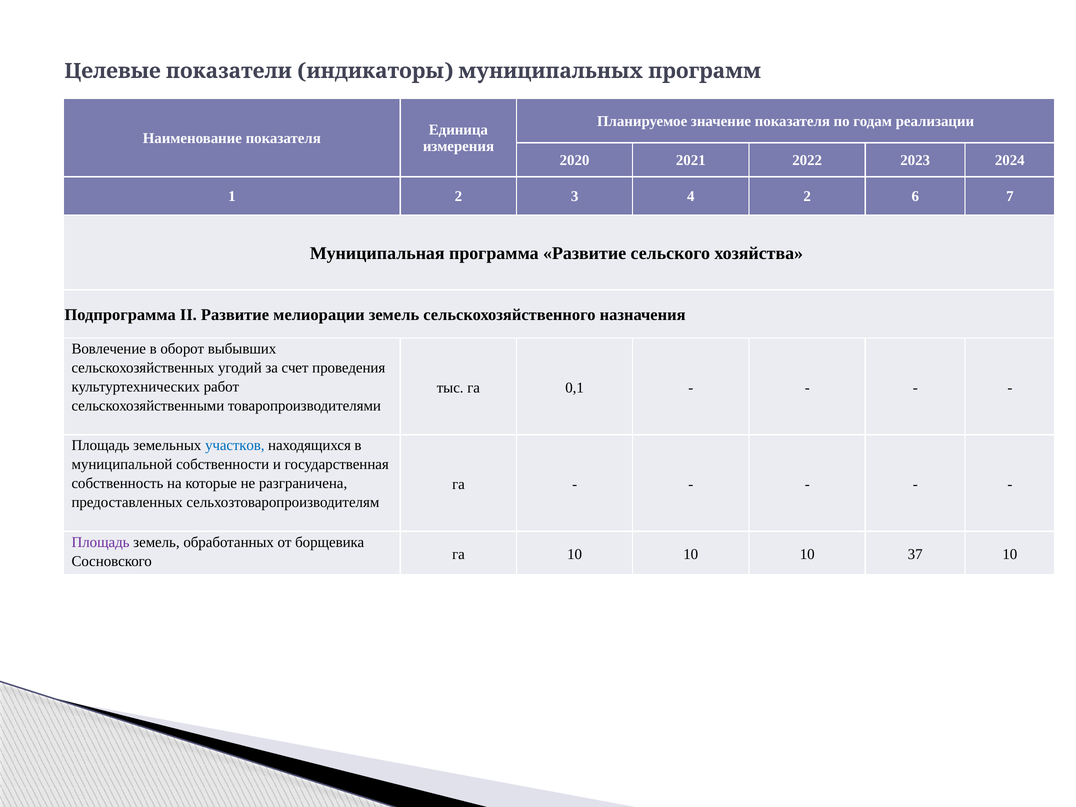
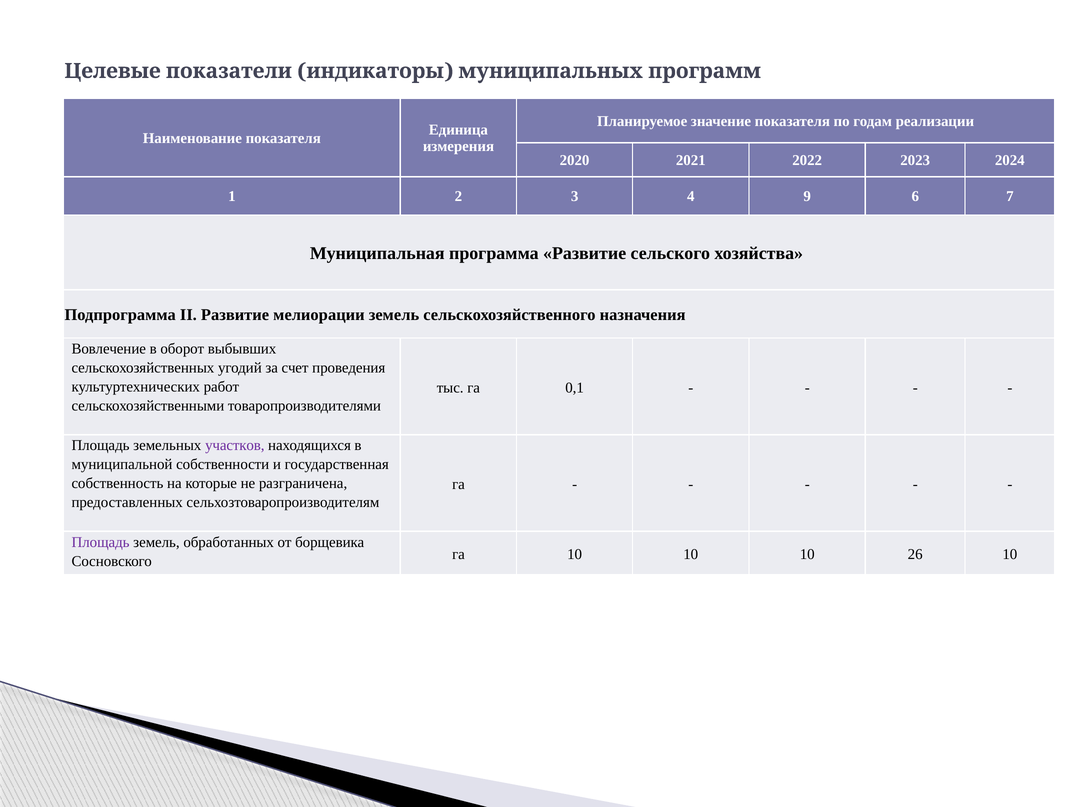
4 2: 2 -> 9 (807, 197)
участков colour: blue -> purple (235, 446)
37: 37 -> 26 (915, 554)
